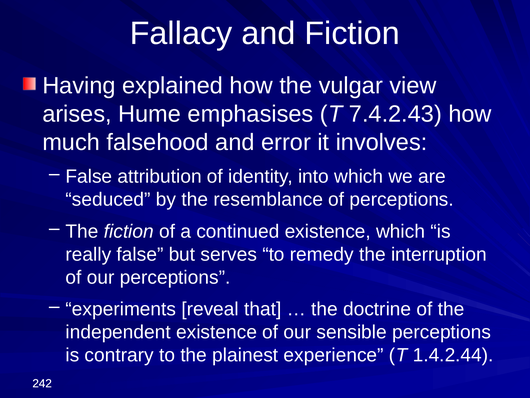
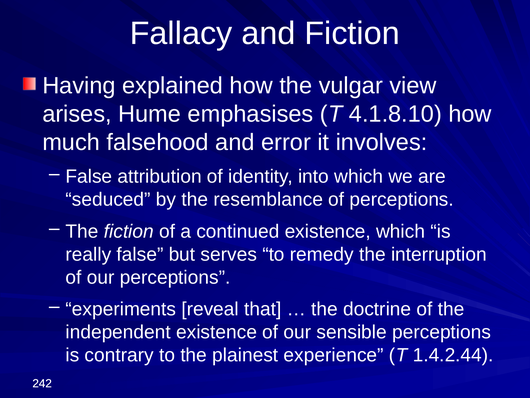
7.4.2.43: 7.4.2.43 -> 4.1.8.10 (395, 114)
